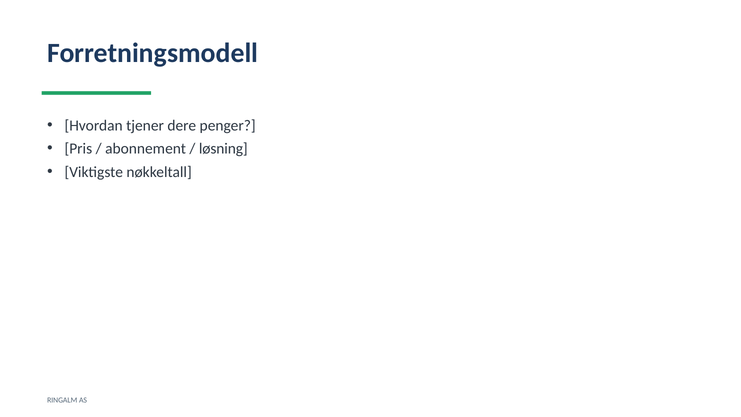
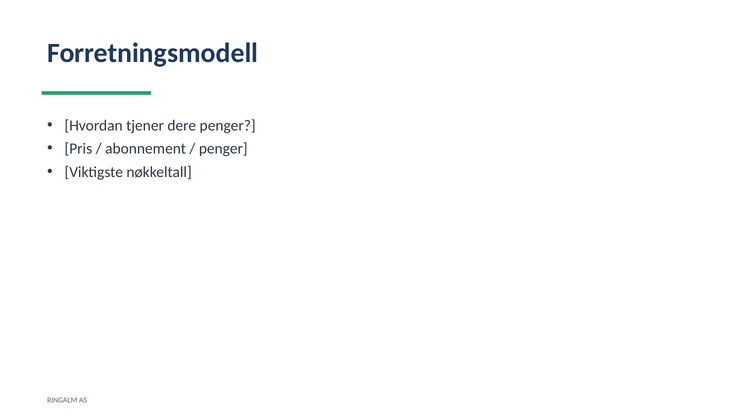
løsning: løsning -> penger (223, 149)
